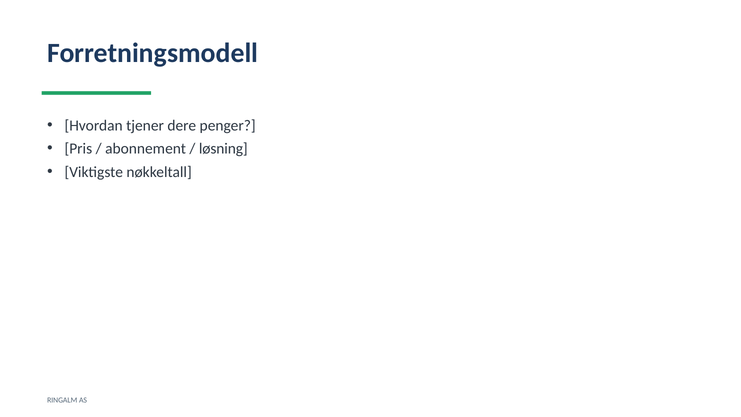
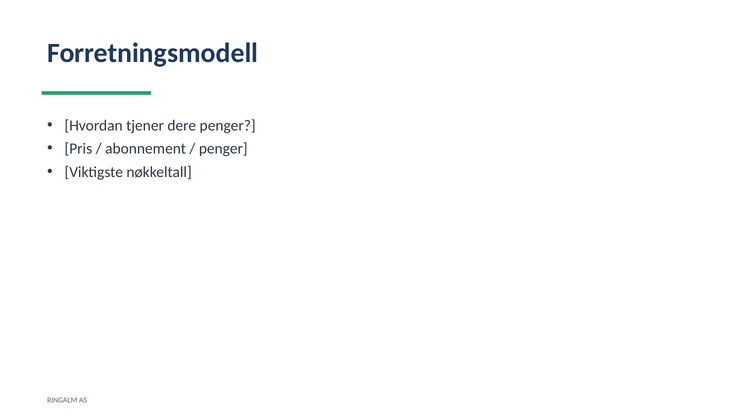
løsning: løsning -> penger (223, 149)
